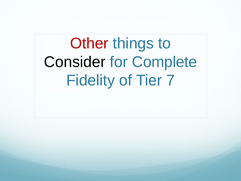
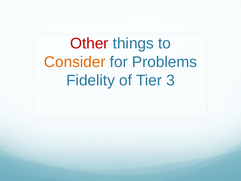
Consider colour: black -> orange (75, 62)
Complete: Complete -> Problems (165, 62)
7: 7 -> 3 (170, 80)
